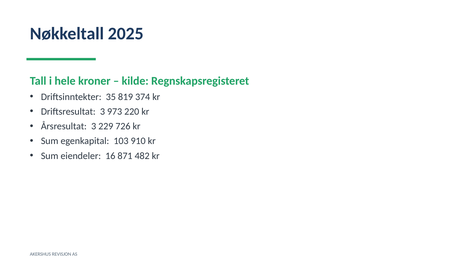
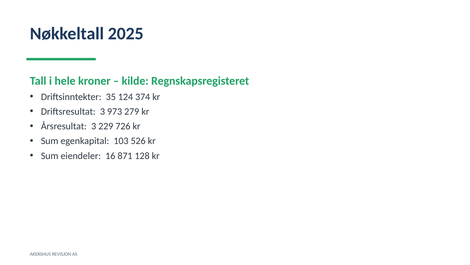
819: 819 -> 124 (126, 97)
220: 220 -> 279 (132, 111)
910: 910 -> 526 (138, 141)
482: 482 -> 128 (142, 155)
